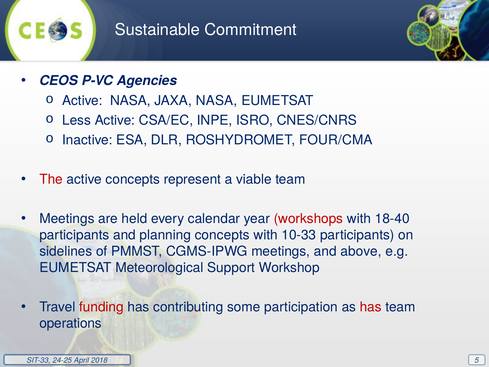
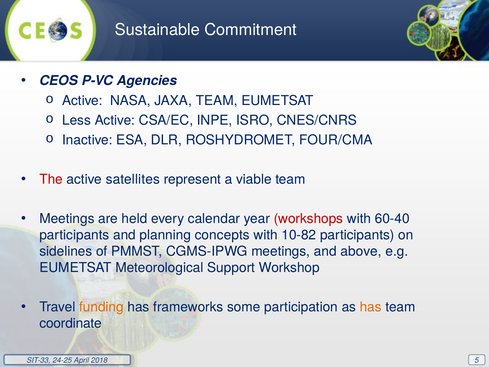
JAXA NASA: NASA -> TEAM (217, 100)
active concepts: concepts -> satellites (133, 179)
18-40: 18-40 -> 60-40 (392, 219)
10-33: 10-33 -> 10-82 (299, 235)
funding colour: red -> orange (101, 307)
contributing: contributing -> frameworks (188, 307)
has colour: red -> orange (371, 307)
operations: operations -> coordinate (71, 323)
